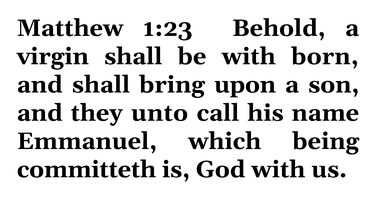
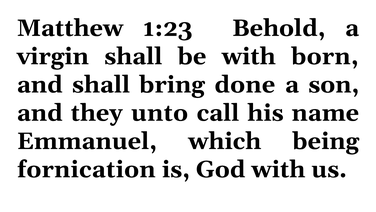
upon: upon -> done (245, 85)
committeth: committeth -> fornication (86, 169)
